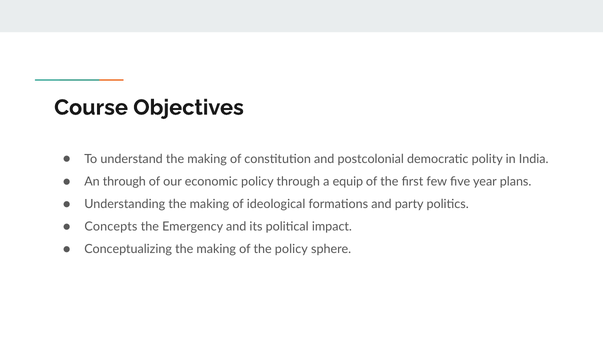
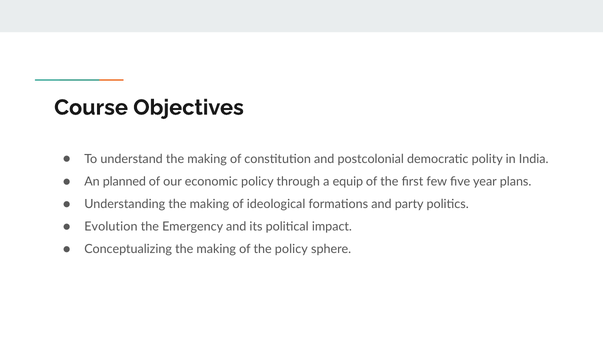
An through: through -> planned (124, 182)
Concepts: Concepts -> Evolution (111, 227)
